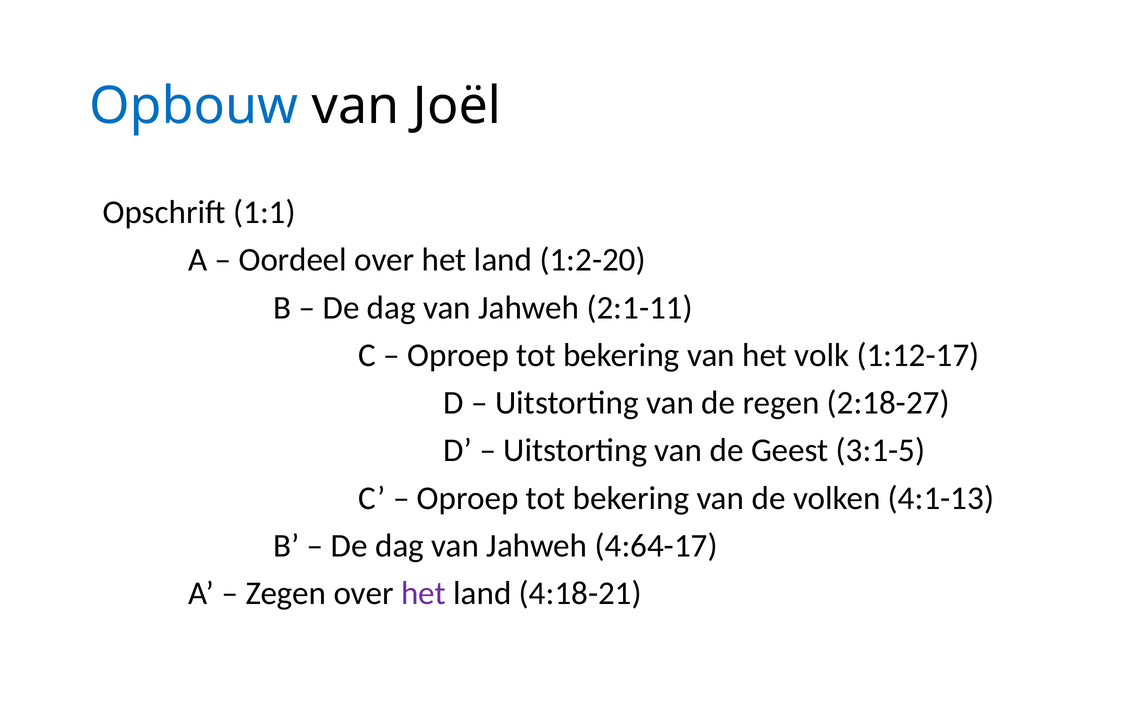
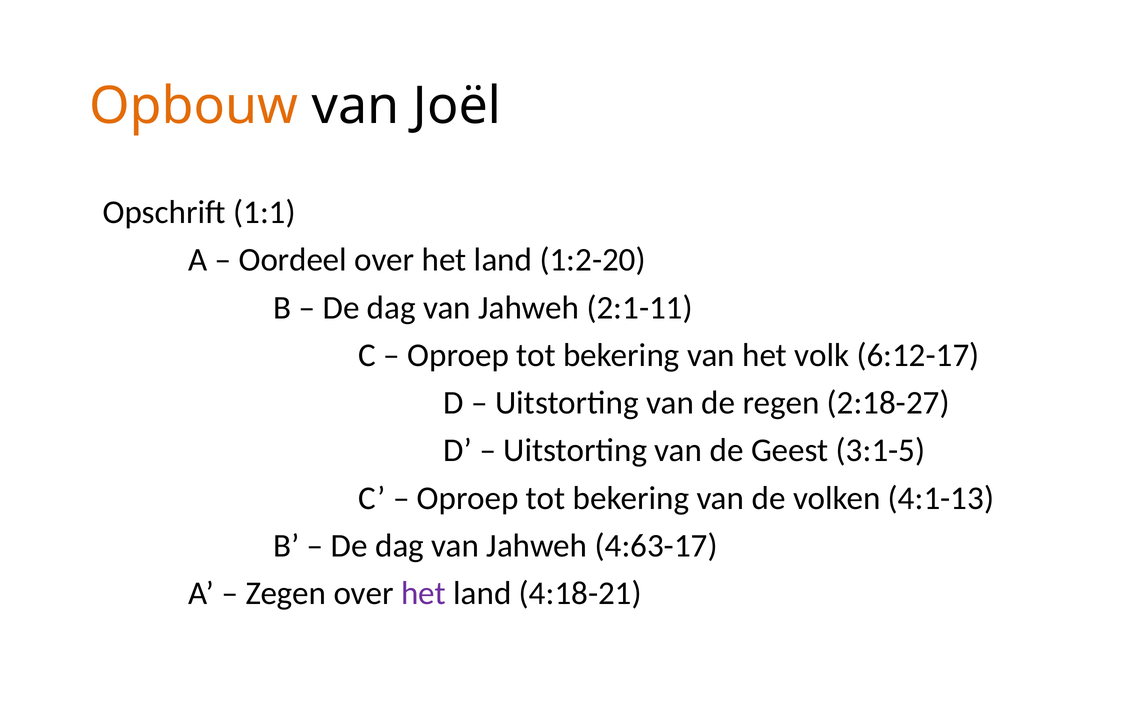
Opbouw colour: blue -> orange (194, 106)
1:12-17: 1:12-17 -> 6:12-17 (918, 355)
4:64-17: 4:64-17 -> 4:63-17 (656, 545)
